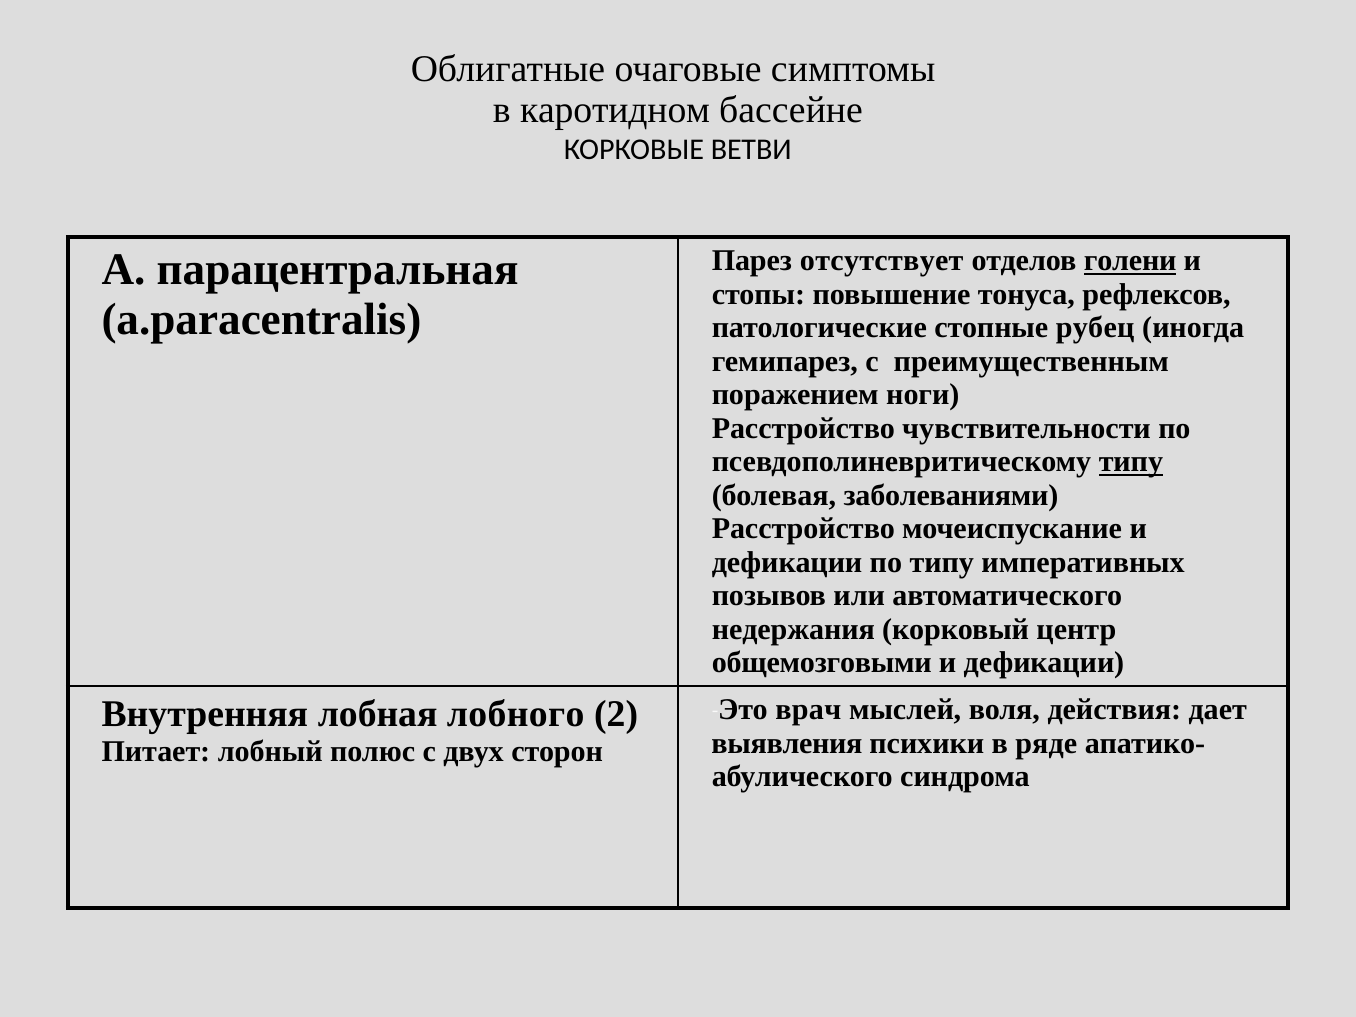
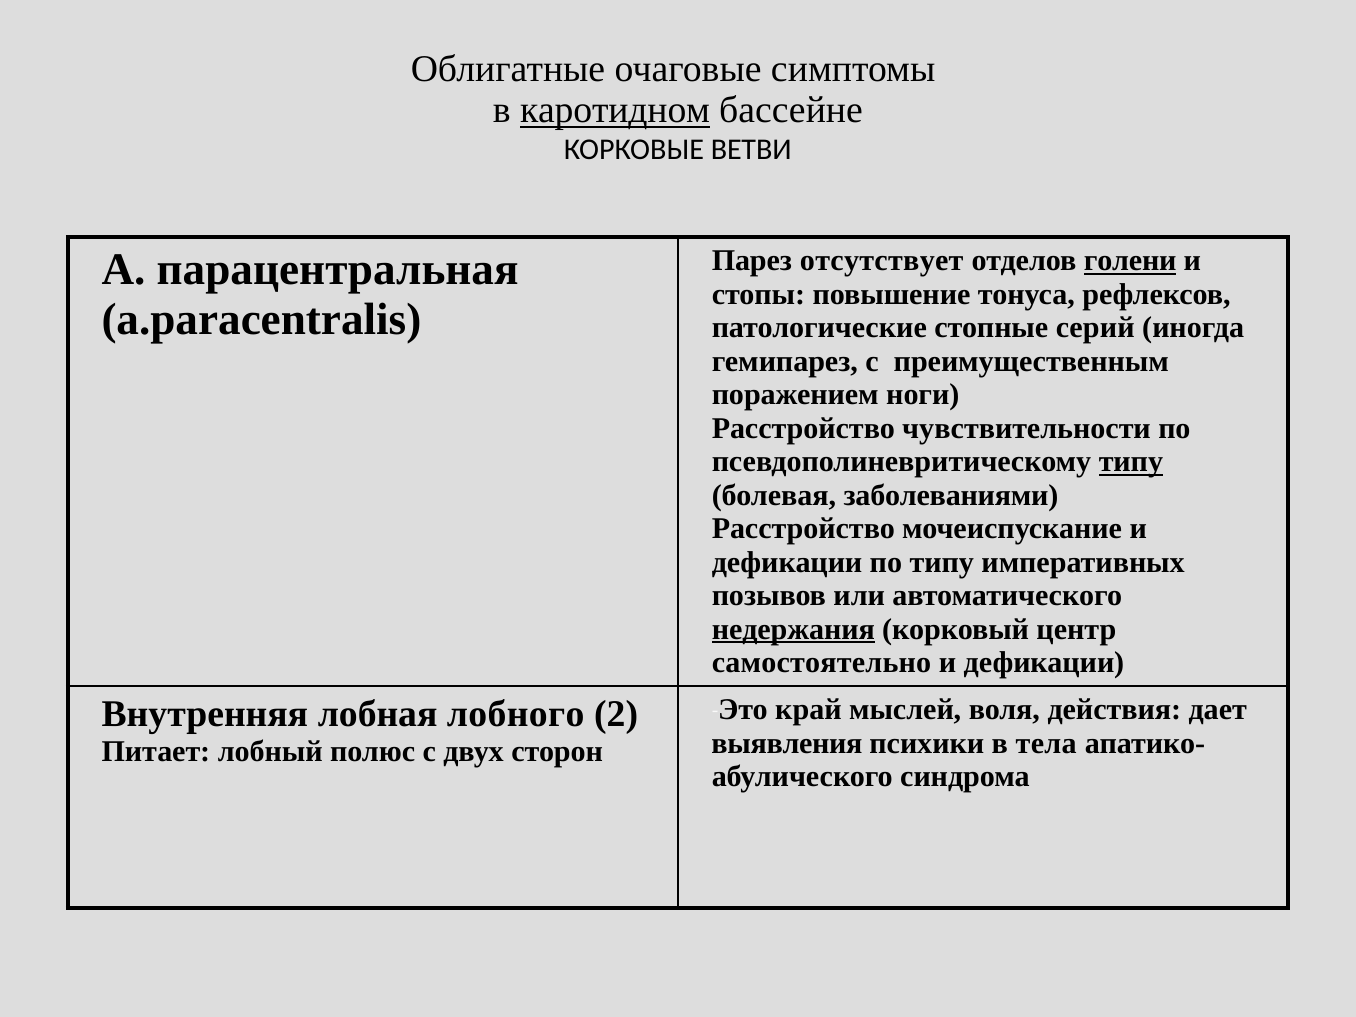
каротидном underline: none -> present (615, 111)
рубец: рубец -> серий (1095, 328)
недержания underline: none -> present (793, 629)
общемозговыми: общемозговыми -> самостоятельно (822, 663)
врач: врач -> край (808, 710)
ряде: ряде -> тела (1046, 743)
